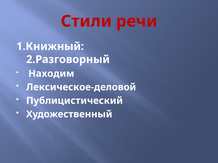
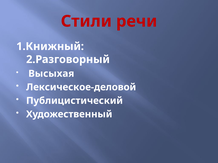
Находим: Находим -> Высыхая (51, 74)
